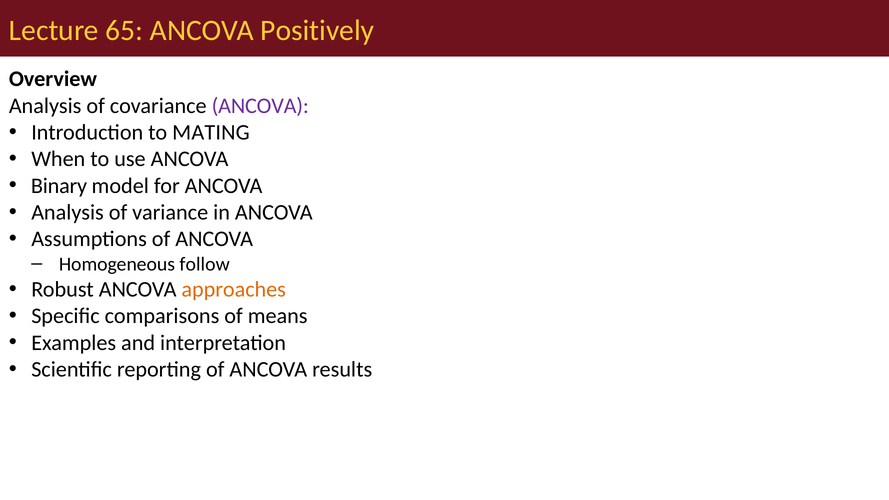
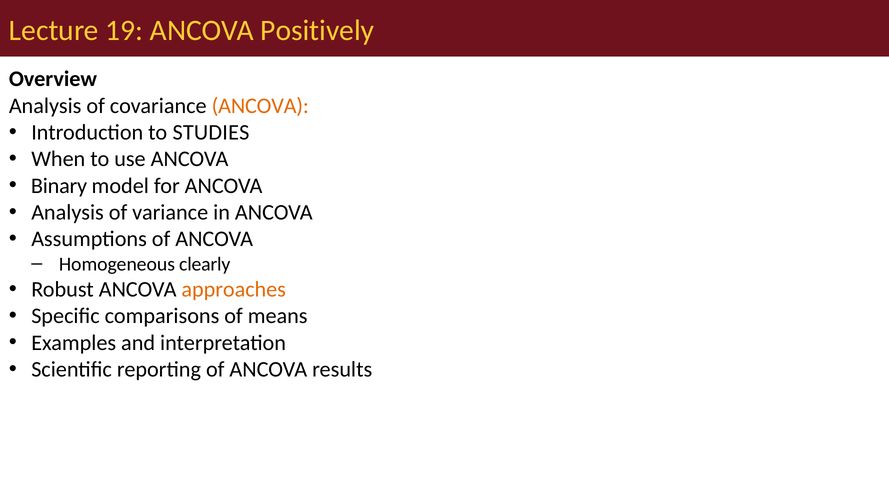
65: 65 -> 19 (124, 30)
ANCOVA colour: purple -> orange (260, 106)
MATING: MATING -> STUDIES (211, 132)
follow: follow -> clearly (205, 264)
